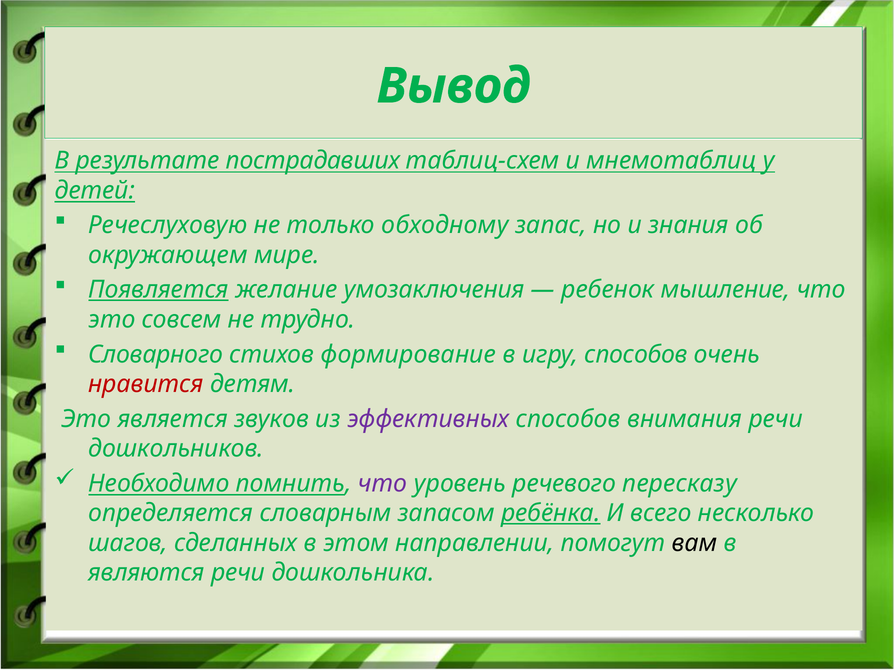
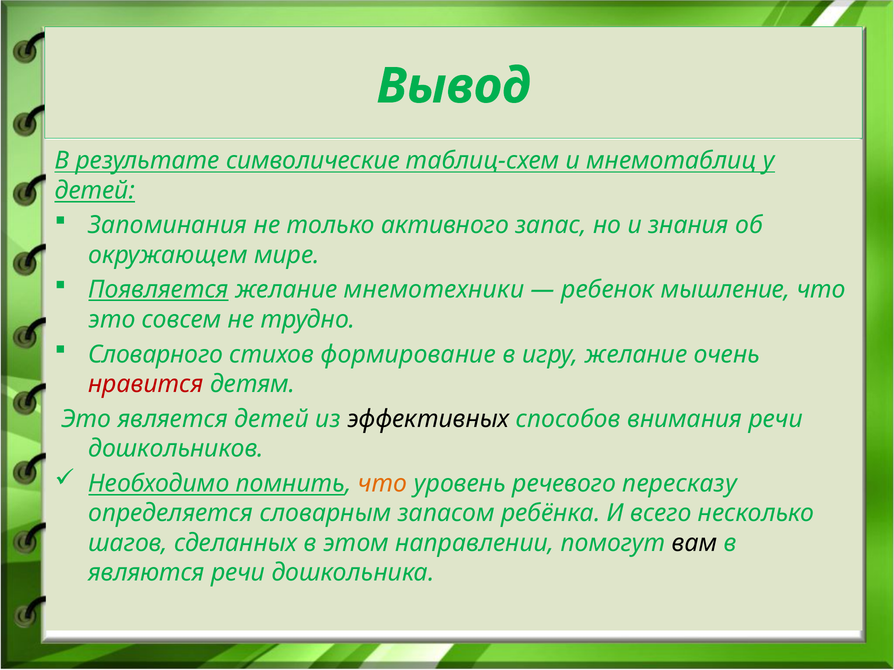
пострадавших: пострадавших -> символические (313, 161)
Речеслуховую: Речеслуховую -> Запоминания (168, 225)
обходному: обходному -> активного (445, 225)
умозаключения: умозаключения -> мнемотехники (434, 290)
игру способов: способов -> желание (636, 355)
является звуков: звуков -> детей (271, 419)
эффективных colour: purple -> black (428, 419)
что colour: purple -> orange (383, 484)
ребёнка underline: present -> none (551, 514)
